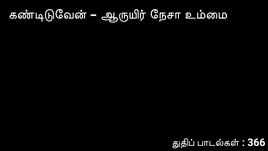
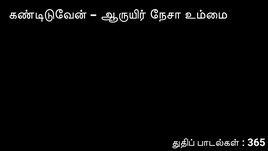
366: 366 -> 365 (256, 142)
